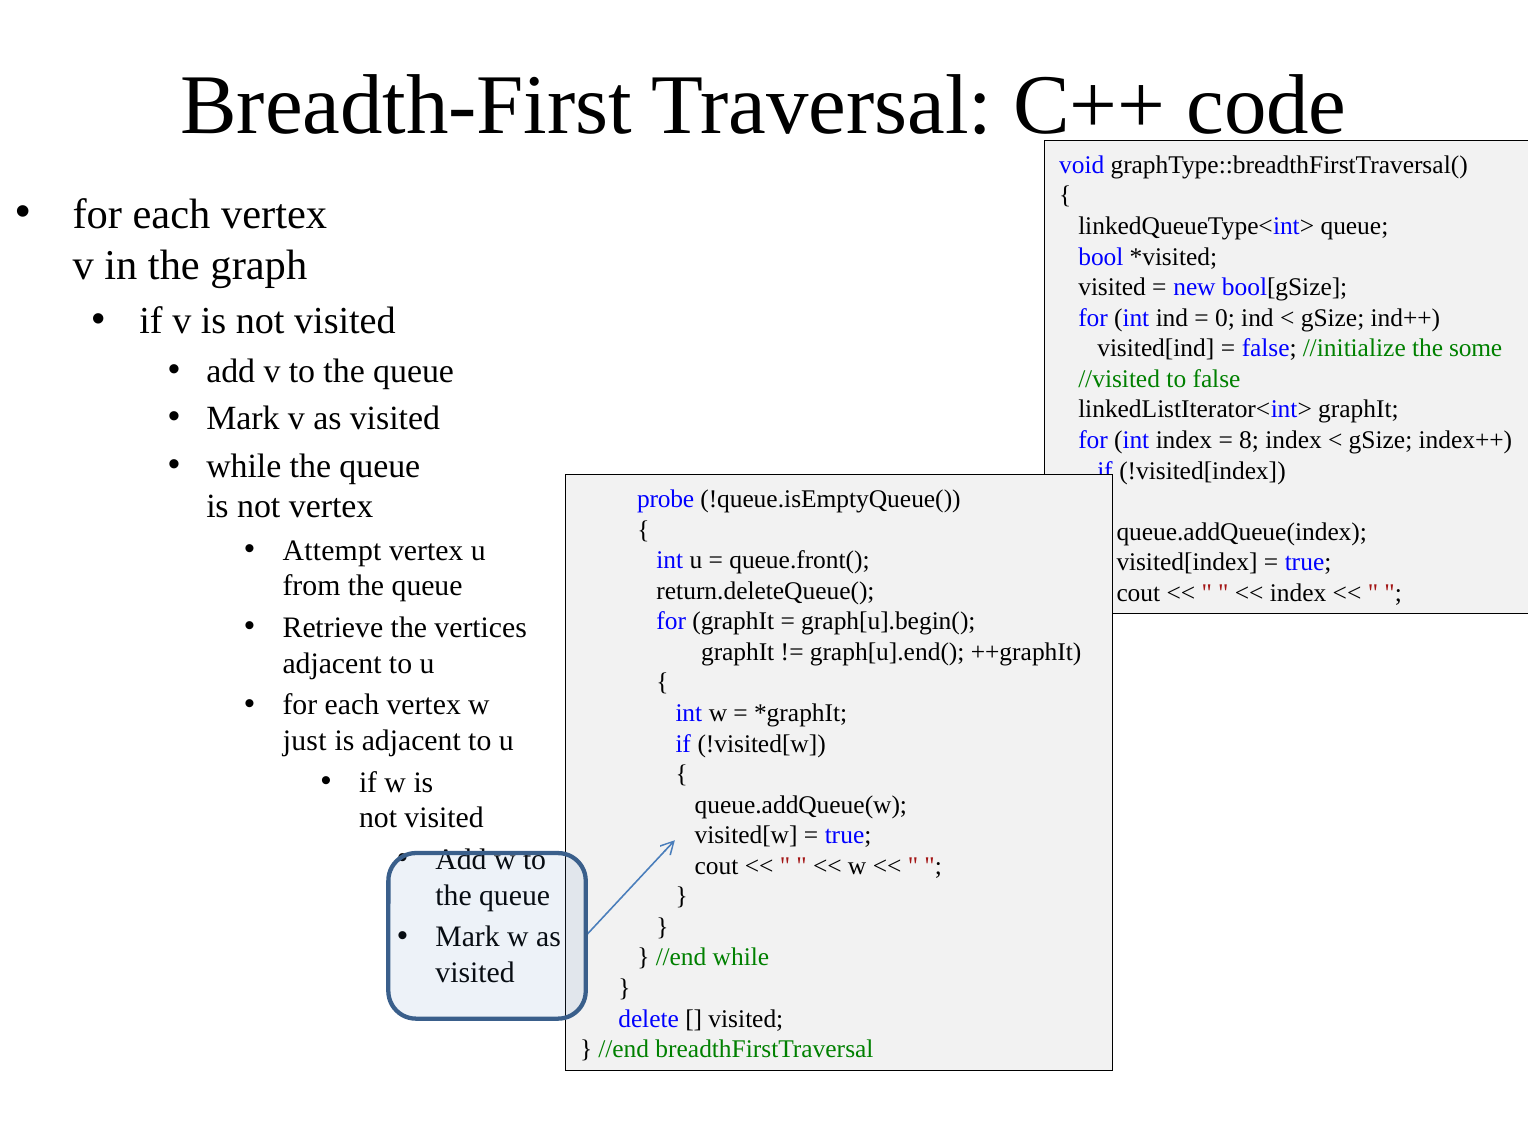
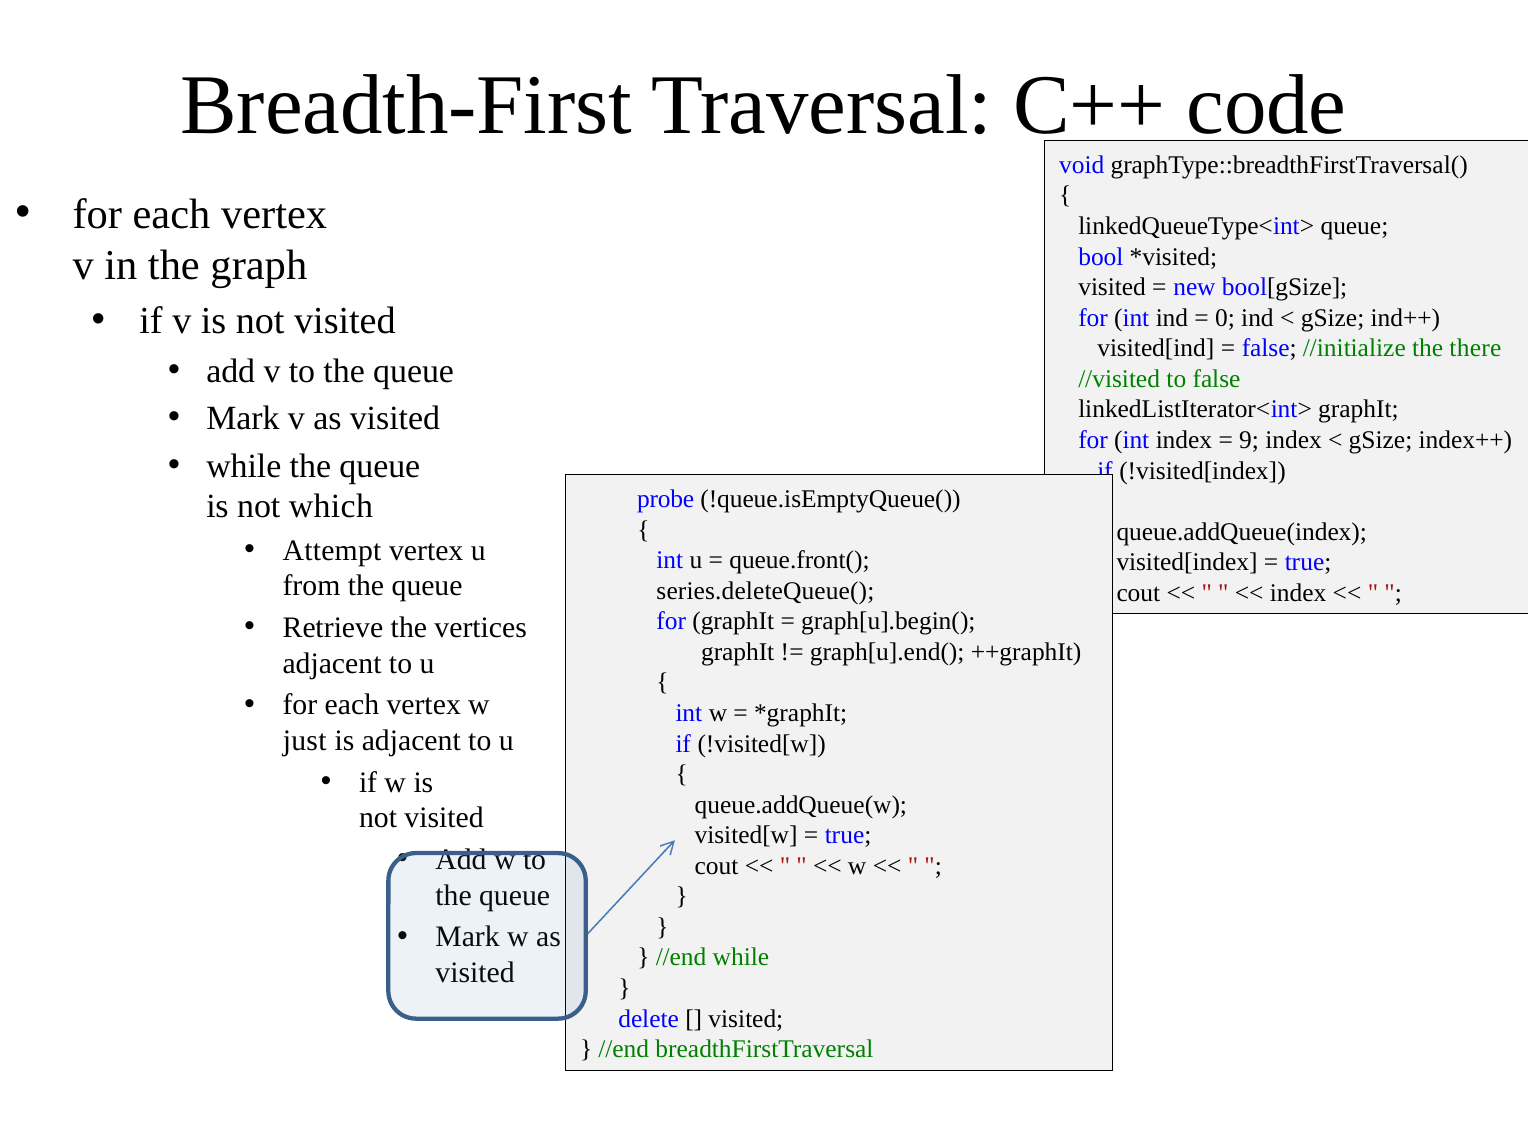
some: some -> there (1475, 348)
8: 8 -> 9 (1249, 440)
not vertex: vertex -> which (331, 507)
return.deleteQueue(: return.deleteQueue( -> series.deleteQueue( (765, 591)
